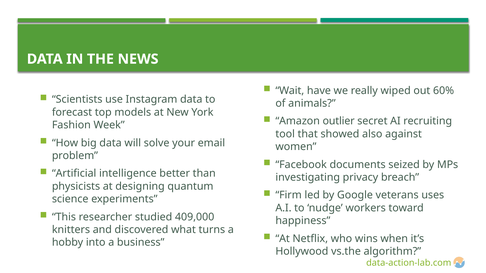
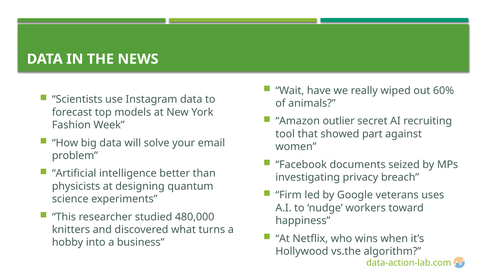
also: also -> part (372, 134)
409,000: 409,000 -> 480,000 (195, 217)
